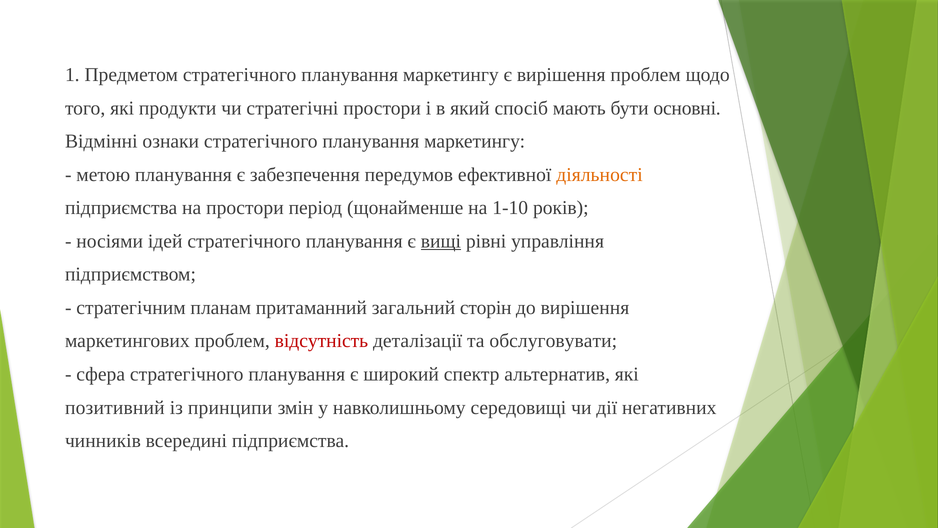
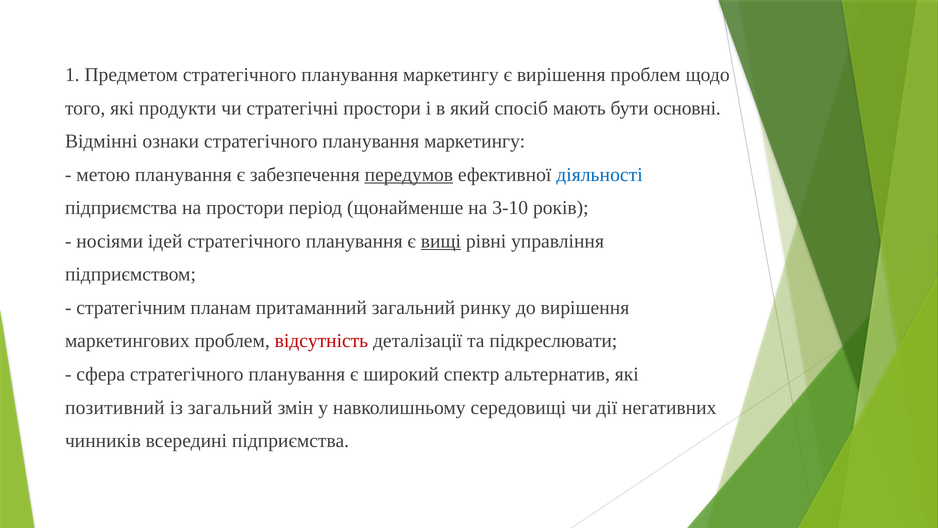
передумов underline: none -> present (409, 175)
діяльності colour: orange -> blue (600, 175)
1-10: 1-10 -> 3-10 (510, 208)
сторін: сторін -> ринку (486, 308)
обслуговувати: обслуговувати -> підкреслювати (553, 341)
із принципи: принципи -> загальний (230, 407)
